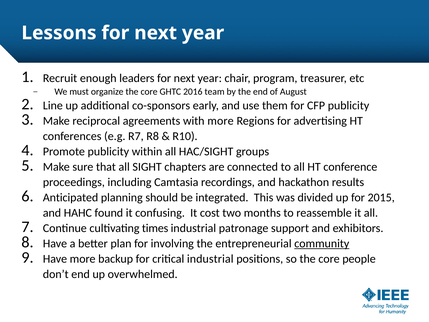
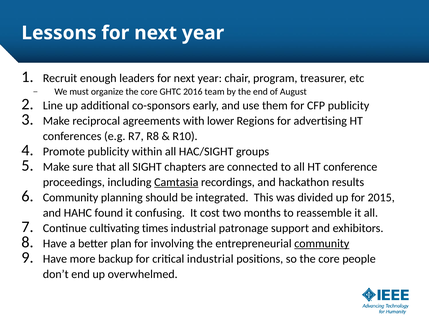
with more: more -> lower (221, 121)
Camtasia underline: none -> present (176, 182)
Anticipated: Anticipated -> Community (71, 197)
